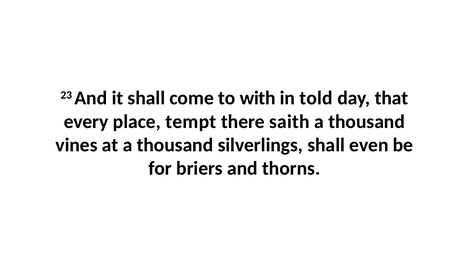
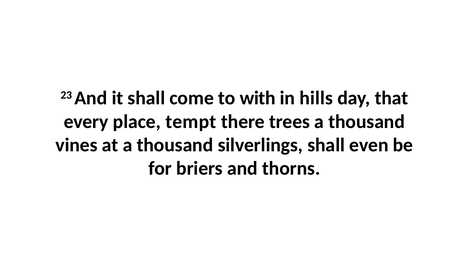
told: told -> hills (316, 98)
saith: saith -> trees (290, 122)
